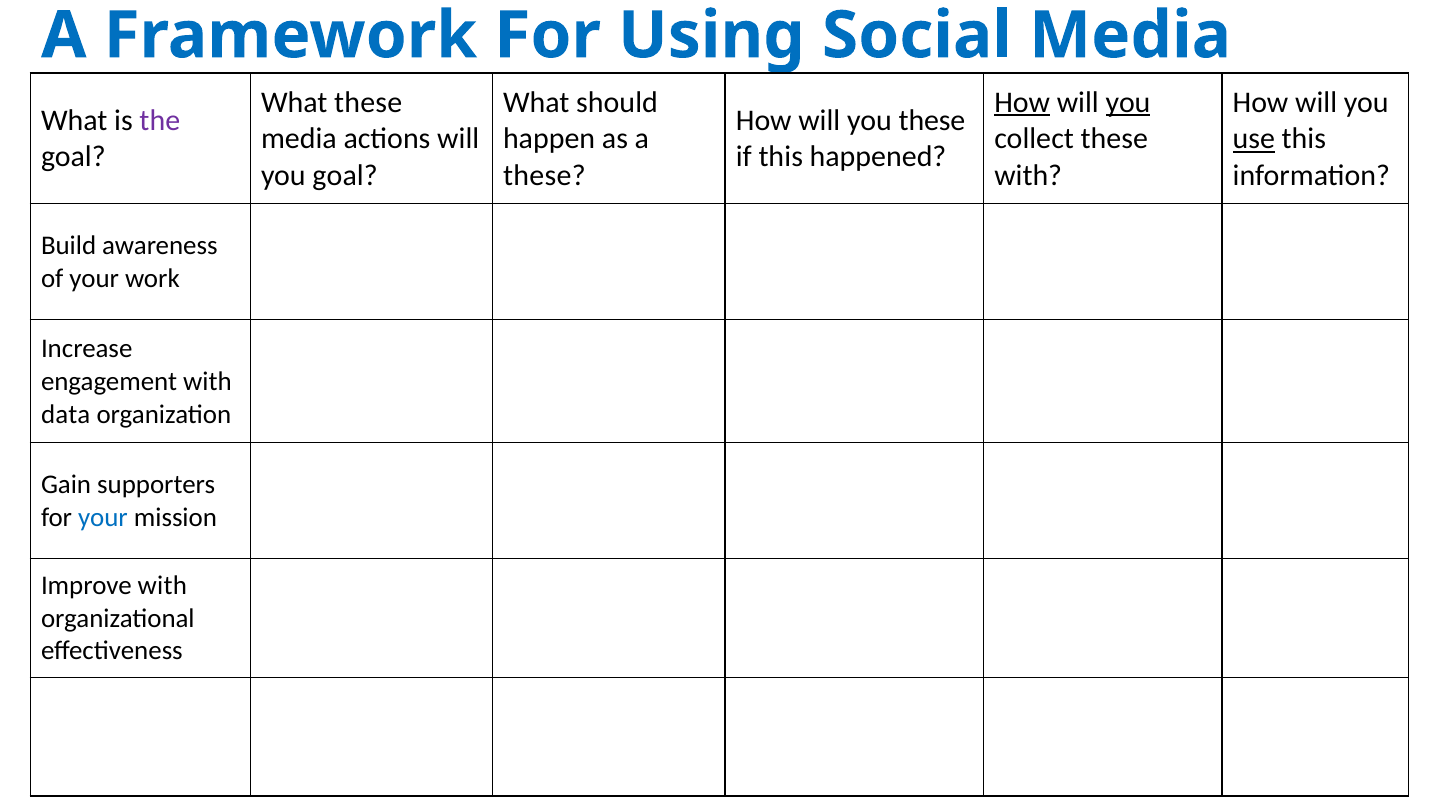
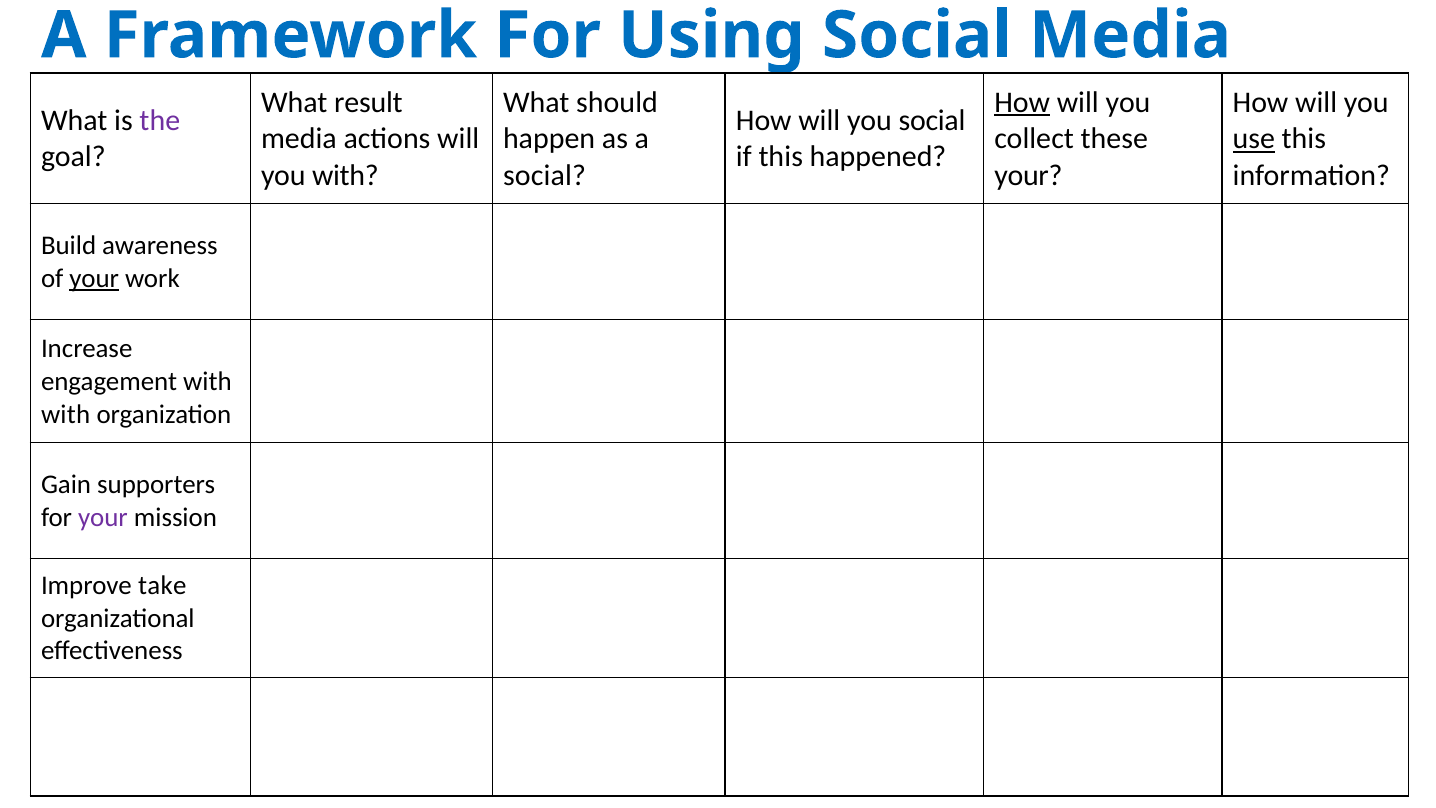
What these: these -> result (368, 102)
you underline: present -> none (1128, 102)
you these: these -> social (932, 120)
you goal: goal -> with (345, 175)
these: these -> social (545, 175)
with: with -> your (1028, 175)
your underline: none -> present (94, 278)
data: data -> with (66, 414)
your colour: blue -> purple (103, 517)
Improve with: with -> take (162, 585)
